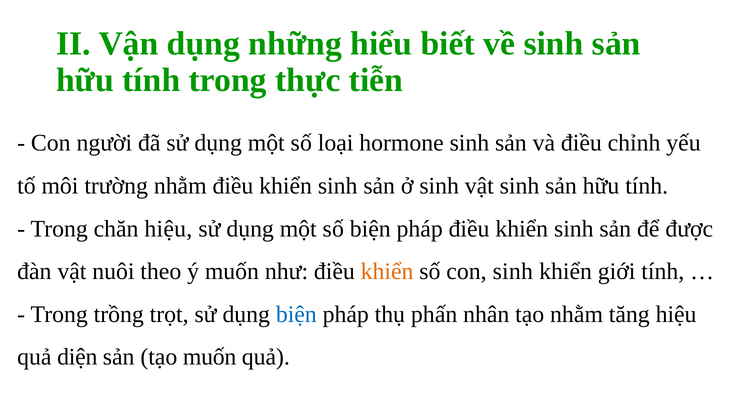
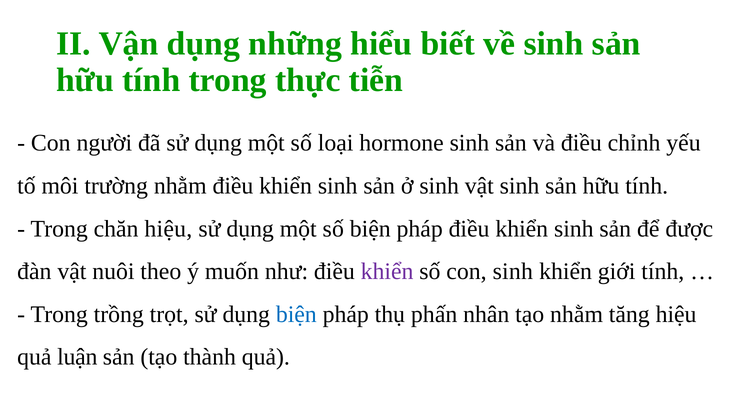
khiển colour: orange -> purple (387, 272)
diện: diện -> luận (77, 357)
tạo muốn: muốn -> thành (210, 357)
